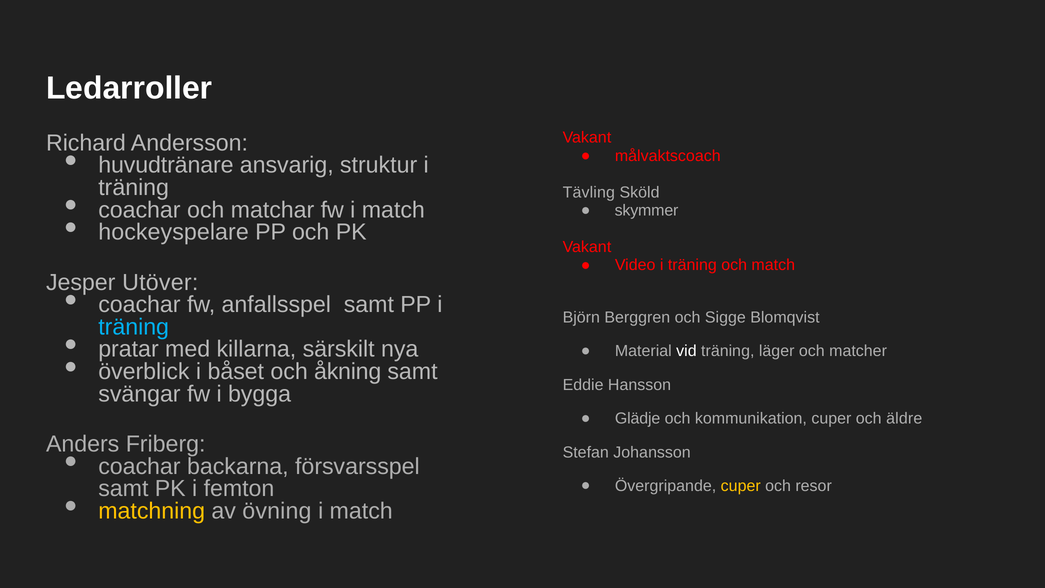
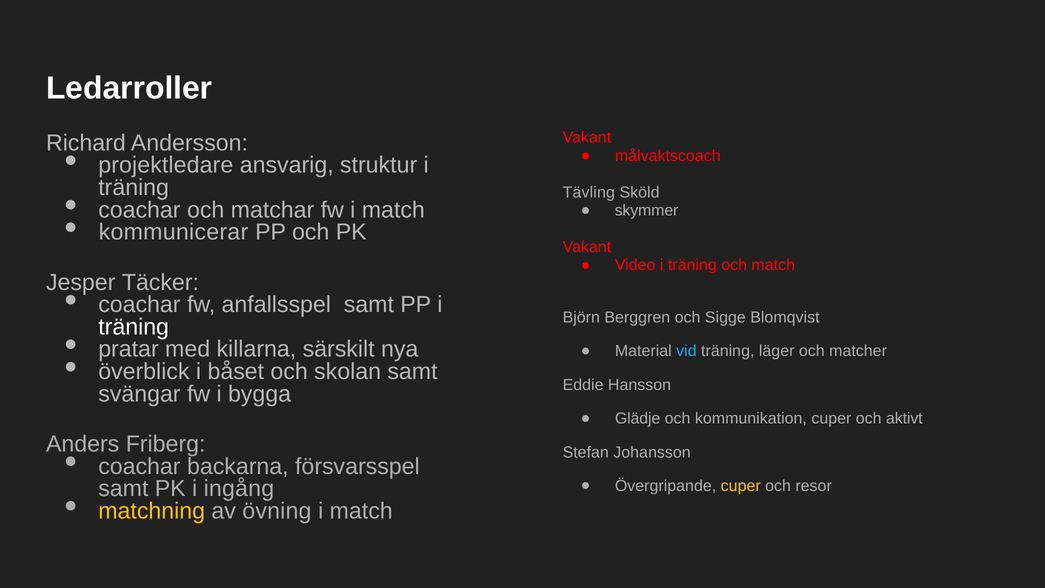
huvudtränare: huvudtränare -> projektledare (166, 165)
hockeyspelare: hockeyspelare -> kommunicerar (173, 232)
Utöver: Utöver -> Täcker (160, 282)
träning colour: light blue -> white (134, 327)
vid colour: white -> light blue (686, 351)
åkning: åkning -> skolan (348, 372)
äldre: äldre -> aktivt (904, 418)
femton: femton -> ingång (239, 489)
